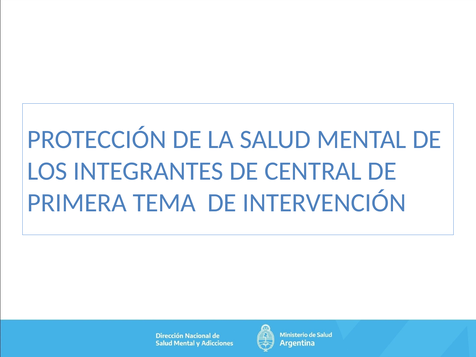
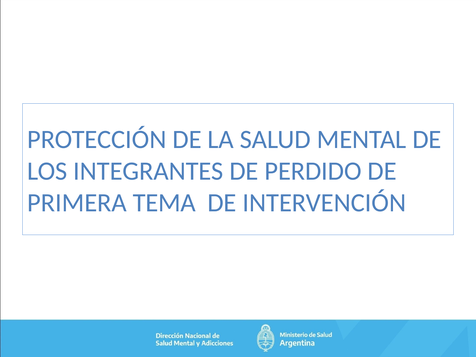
CENTRAL: CENTRAL -> PERDIDO (313, 171)
